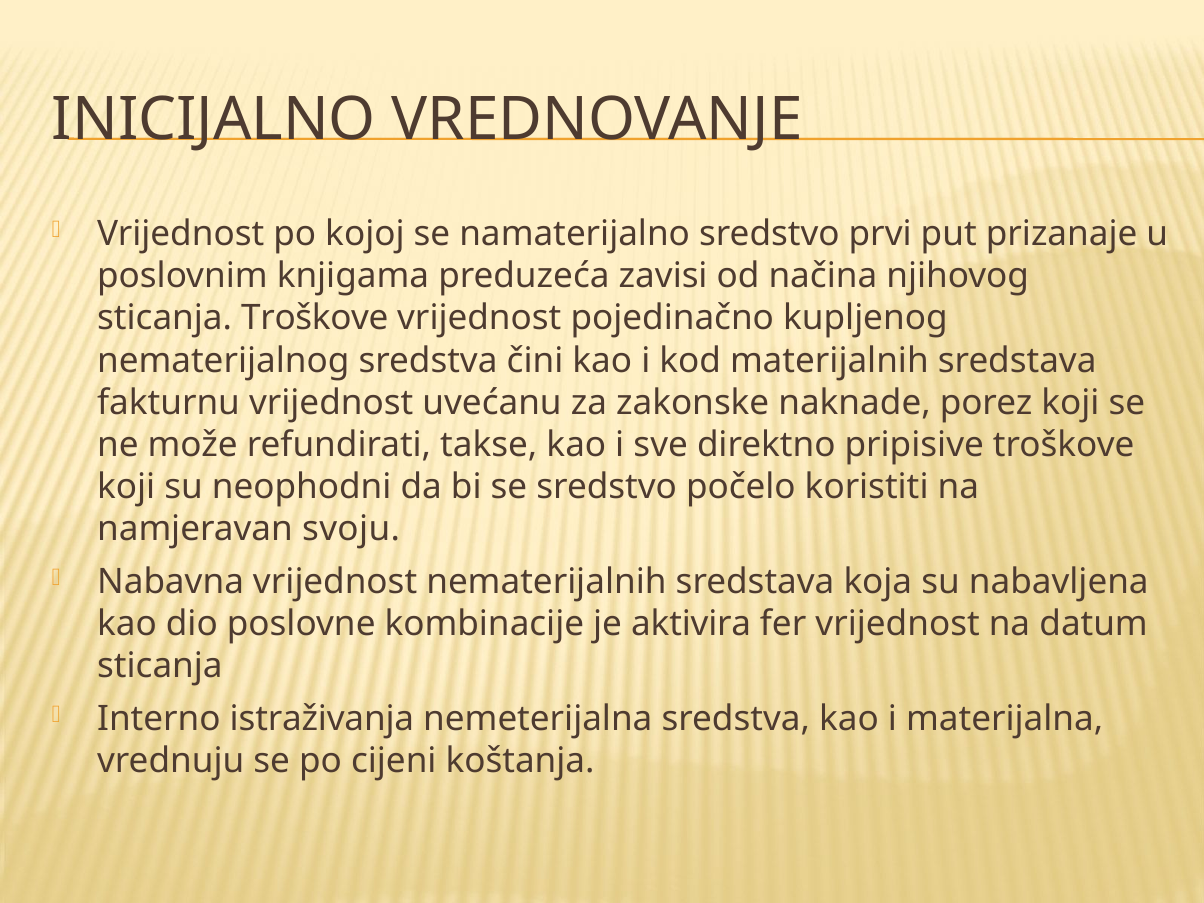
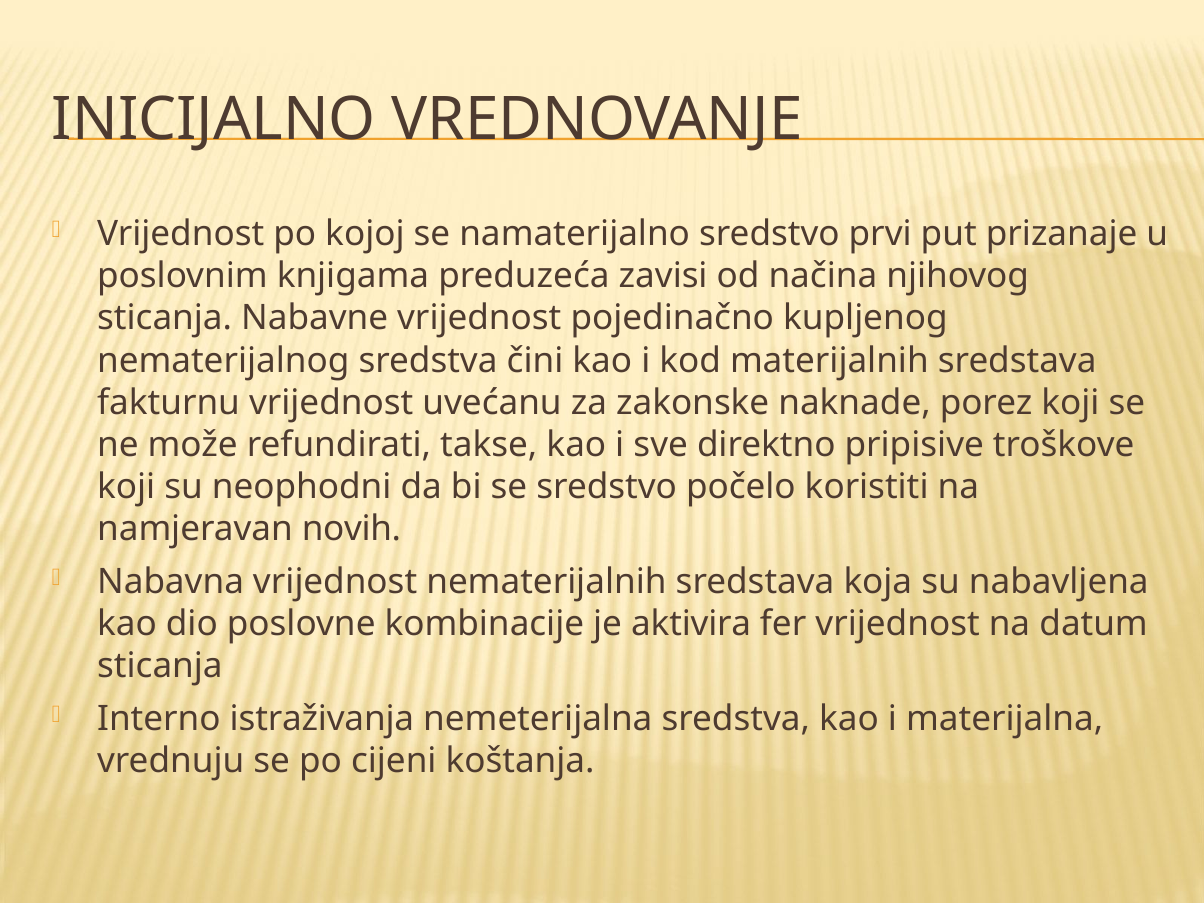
sticanja Troškove: Troškove -> Nabavne (315, 318)
svoju: svoju -> novih (351, 529)
